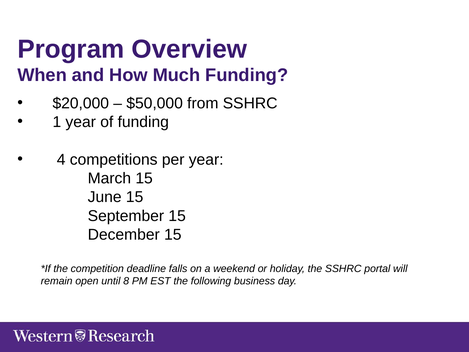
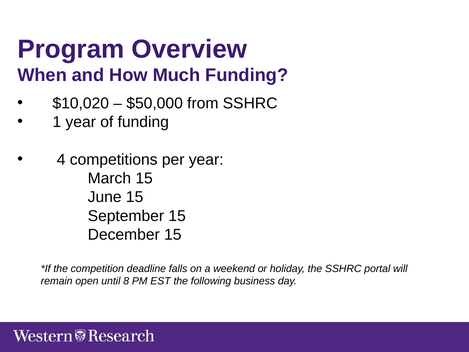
$20,000: $20,000 -> $10,020 (81, 103)
